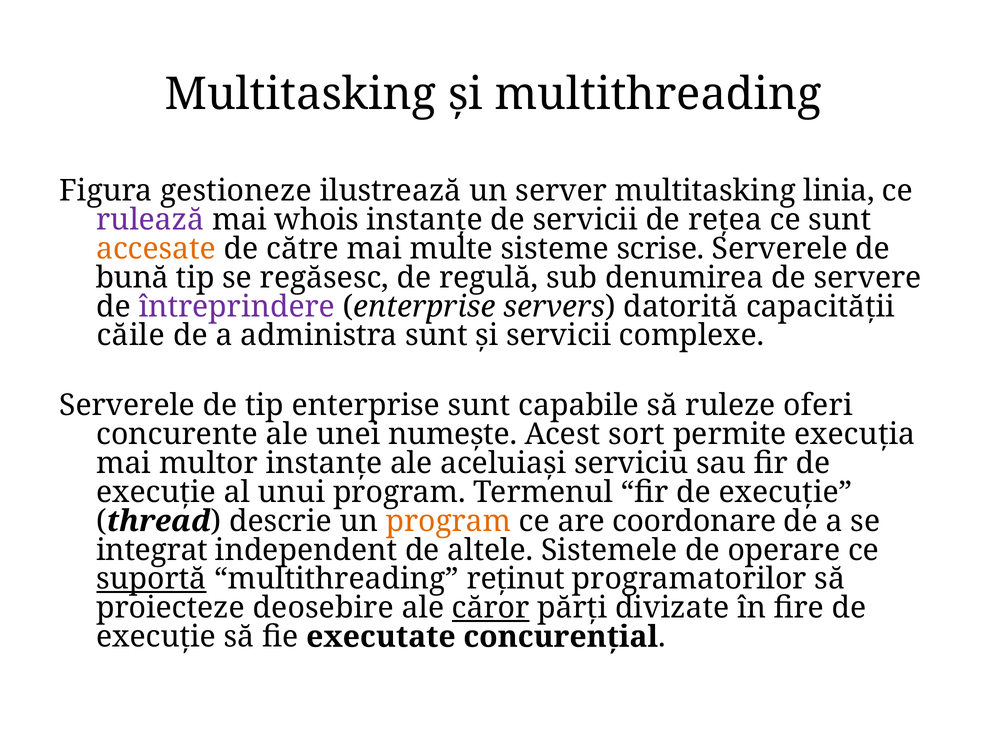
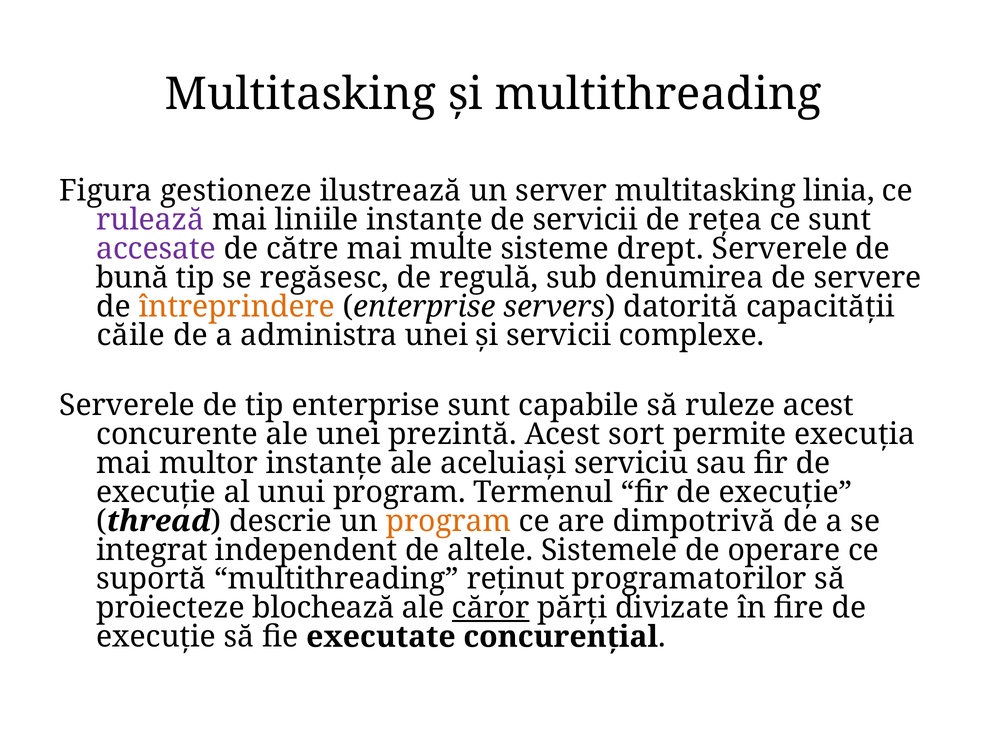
whois: whois -> liniile (317, 220)
accesate colour: orange -> purple (156, 249)
scrise: scrise -> drept (660, 249)
întreprindere colour: purple -> orange (237, 307)
administra sunt: sunt -> unei (437, 336)
ruleze oferi: oferi -> acest (818, 406)
numeşte: numeşte -> prezintă (452, 434)
coordonare: coordonare -> dimpotrivă (694, 521)
suportă underline: present -> none (151, 579)
deosebire: deosebire -> blochează (323, 608)
